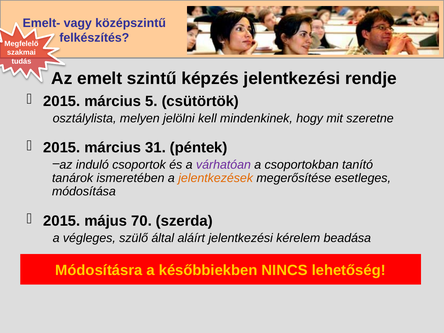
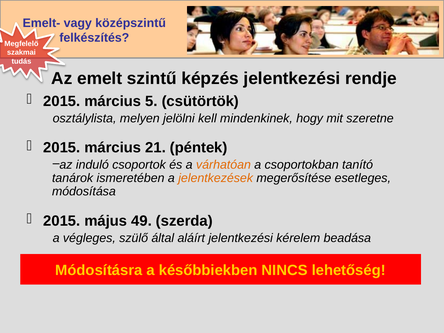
31: 31 -> 21 (156, 148)
várhatóan colour: purple -> orange (223, 165)
70: 70 -> 49 (142, 221)
